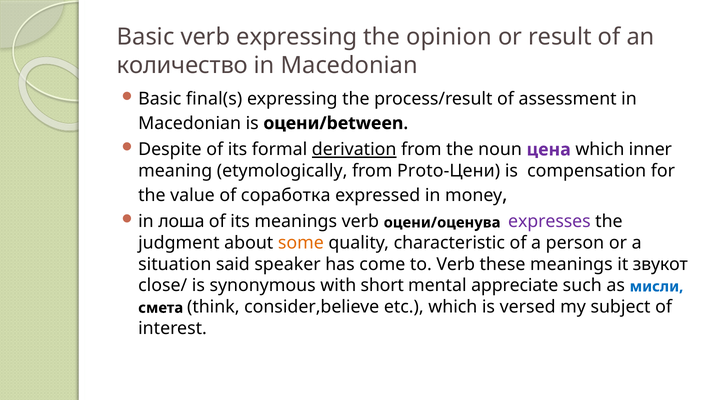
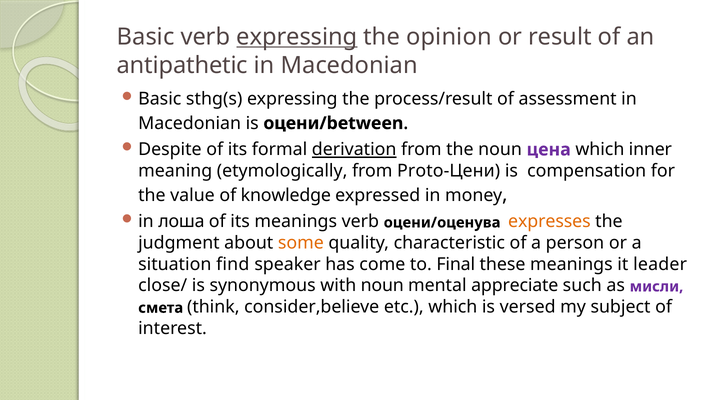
expressing underline: none -> present (297, 37)
количeство: количeство -> antipathetic (182, 65)
final(s: final(s -> sthg(s (214, 99)
соработка: соработка -> knowledge (286, 195)
expresses colour: purple -> orange (549, 222)
said: said -> find (233, 264)
to Verb: Verb -> Final (456, 264)
звукот: звукот -> leader (660, 264)
with short: short -> noun (382, 286)
мисли colour: blue -> purple (656, 287)
